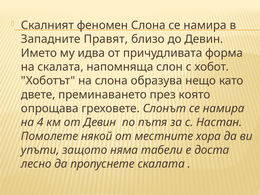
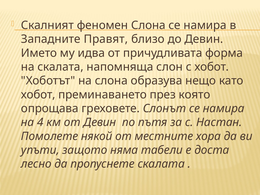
двете: двете -> хобот (38, 95)
